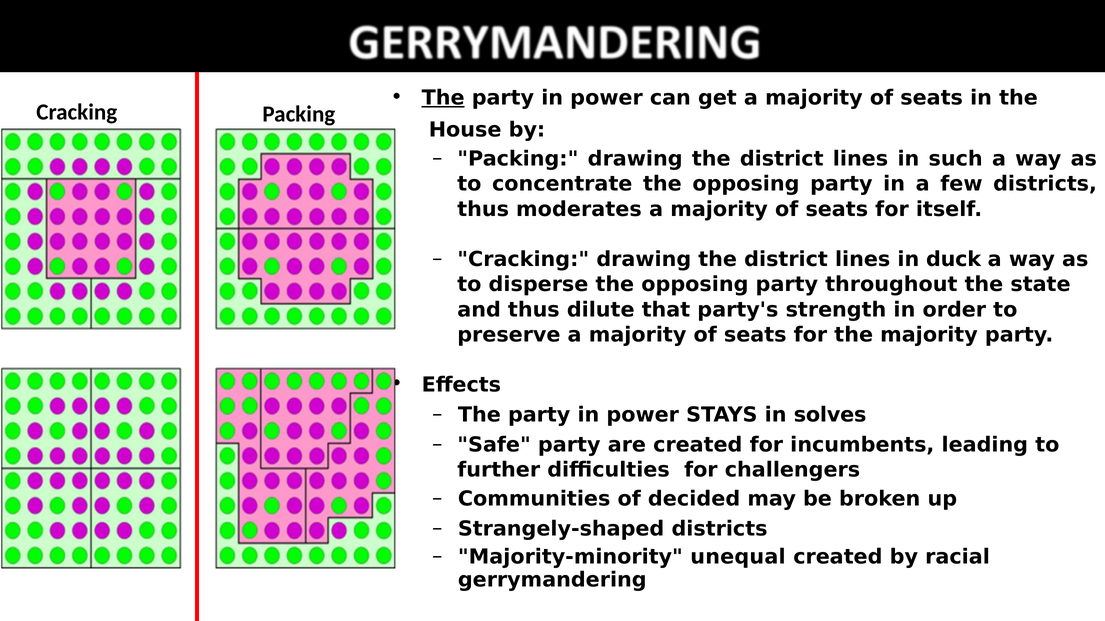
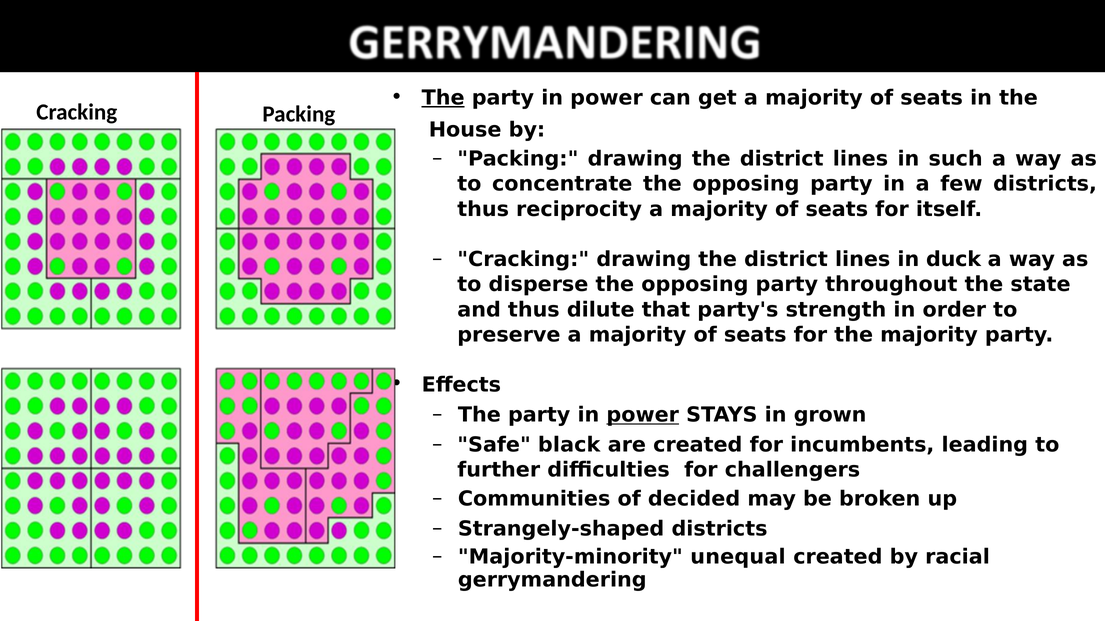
moderates: moderates -> reciprocity (579, 209)
power underline: none -> present (643, 416)
solves: solves -> grown (830, 416)
Safe party: party -> black (569, 445)
